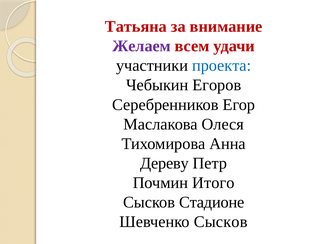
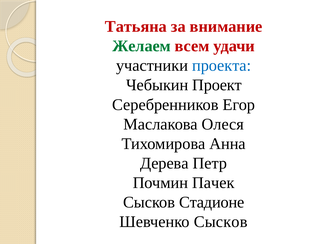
Желаем colour: purple -> green (142, 46)
Егоров: Егоров -> Проект (217, 85)
Дереву: Дереву -> Дерева (164, 164)
Итого: Итого -> Пачек (213, 183)
